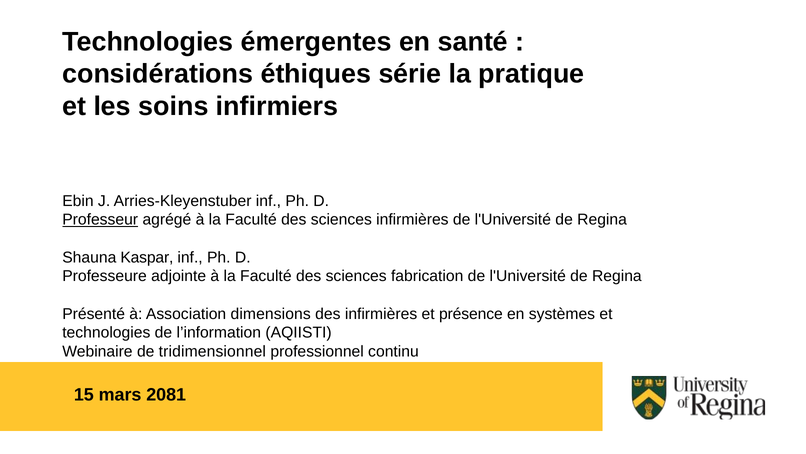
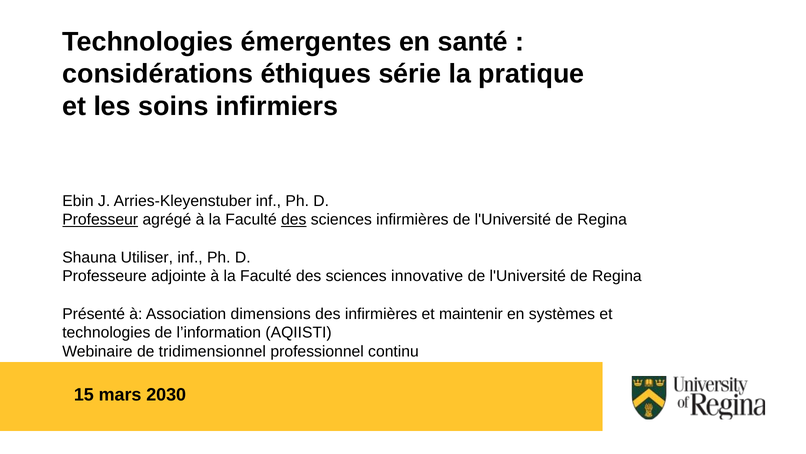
des underline: none -> present (294, 219)
Kaspar: Kaspar -> Utiliser (147, 257)
fabrication: fabrication -> innovative (427, 276)
présence: présence -> maintenir (471, 314)
2081: 2081 -> 2030 (166, 394)
